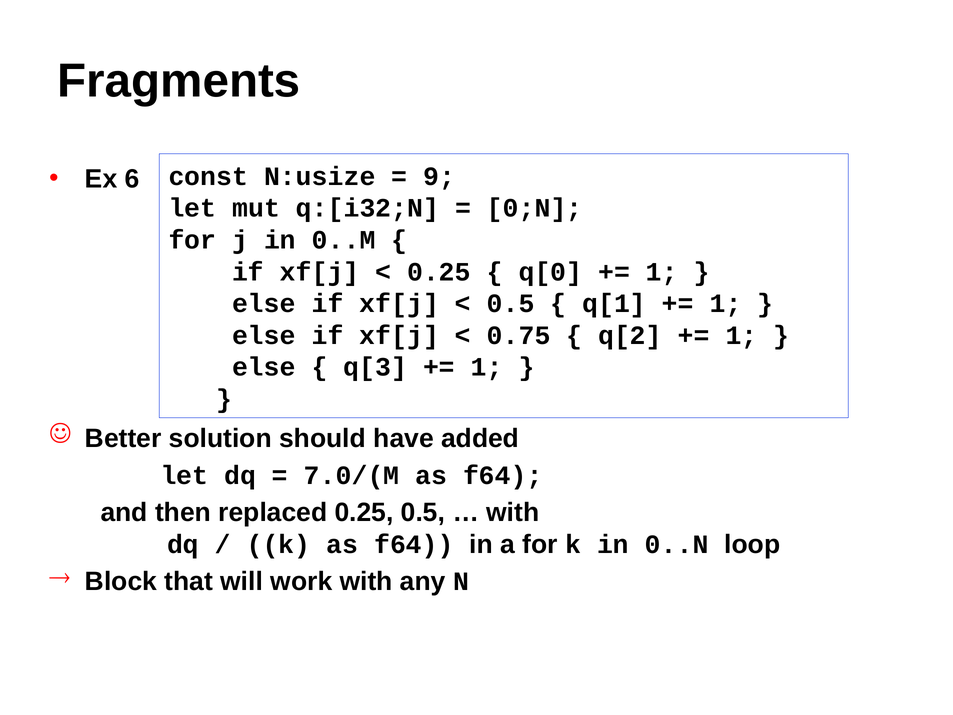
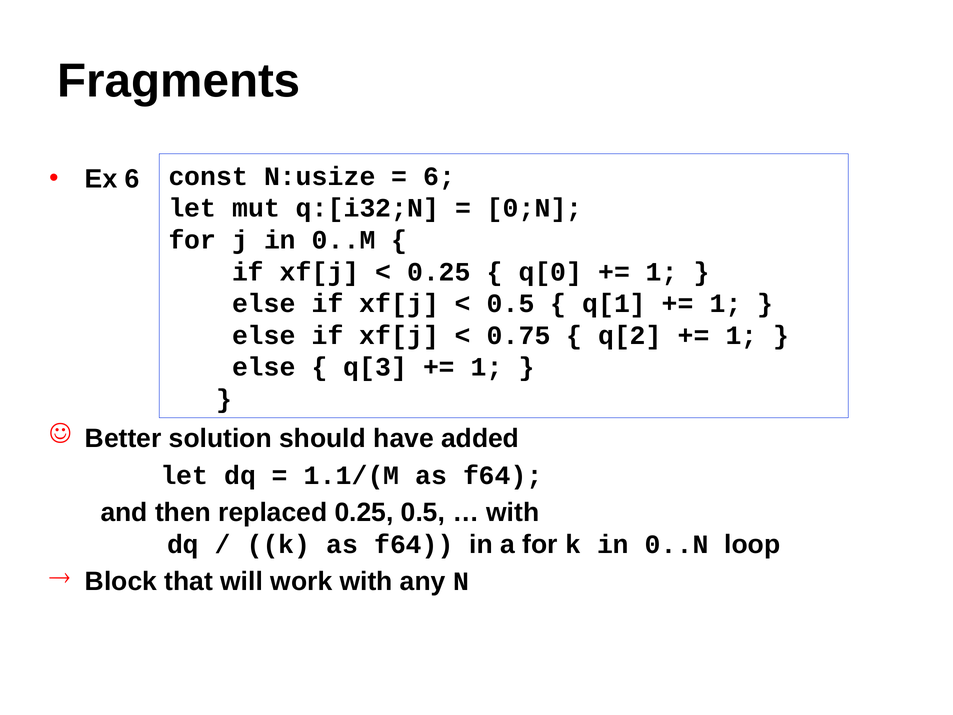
9: 9 -> 6 (439, 176)
7.0/(M: 7.0/(M -> 1.1/(M (352, 475)
